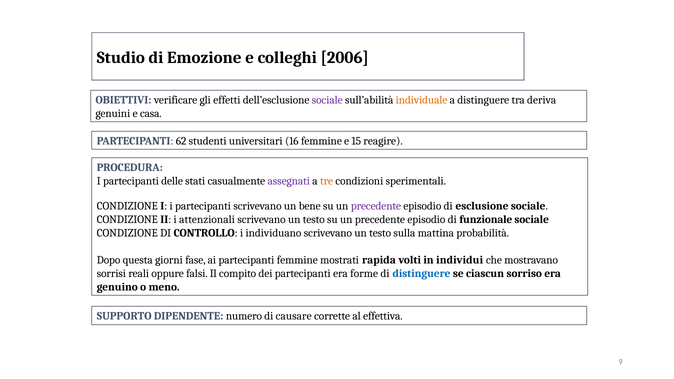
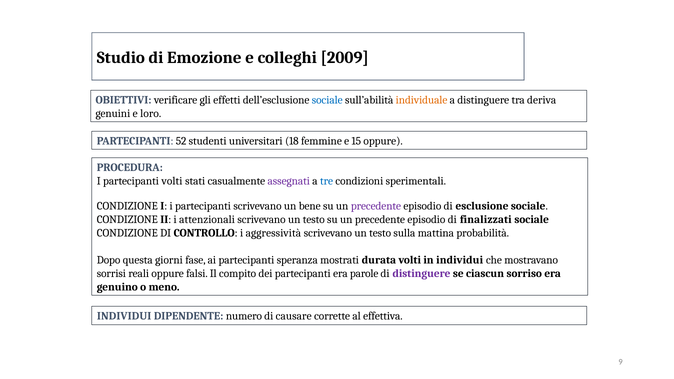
2006: 2006 -> 2009 (345, 58)
sociale colour: purple -> blue (327, 100)
casa: casa -> loro (151, 113)
62: 62 -> 52 (181, 141)
16: 16 -> 18 (292, 141)
15 reagire: reagire -> oppure (383, 141)
partecipanti delle: delle -> volti (172, 181)
tre colour: orange -> blue (327, 181)
funzionale: funzionale -> finalizzati (486, 220)
individuano: individuano -> aggressività (273, 233)
partecipanti femmine: femmine -> speranza (297, 260)
rapida: rapida -> durata (379, 260)
forme: forme -> parole (364, 274)
distinguere colour: blue -> purple (422, 274)
SUPPORTO: SUPPORTO -> INDIVIDUI (124, 316)
